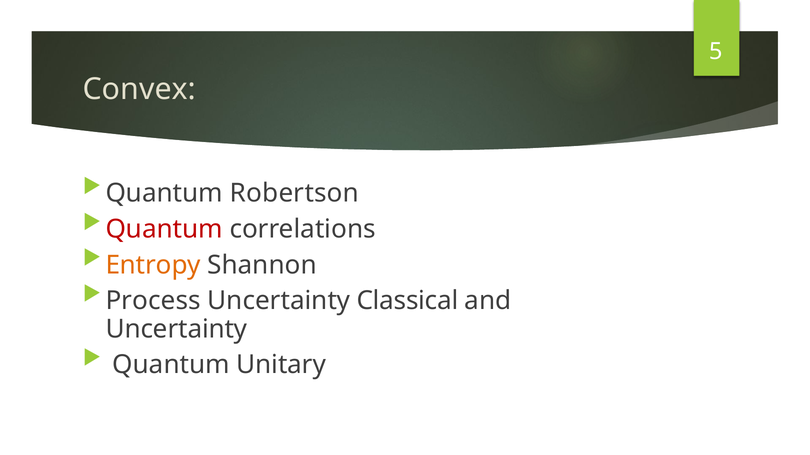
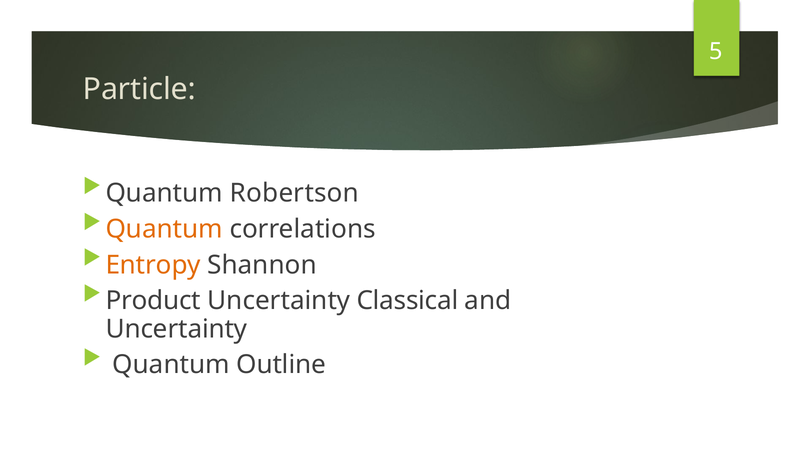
Convex: Convex -> Particle (139, 89)
Quantum colour: red -> orange (164, 229)
Process: Process -> Product (153, 301)
Unitary: Unitary -> Outline (281, 365)
